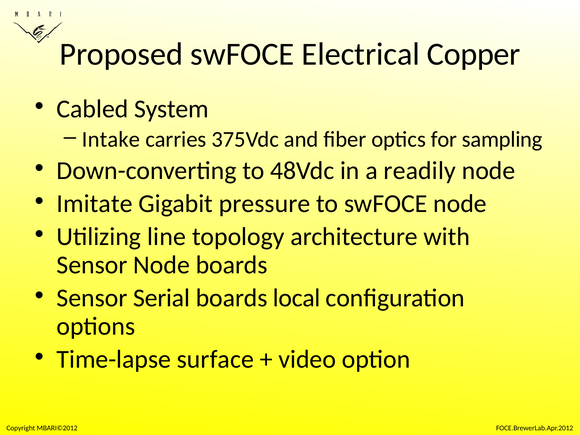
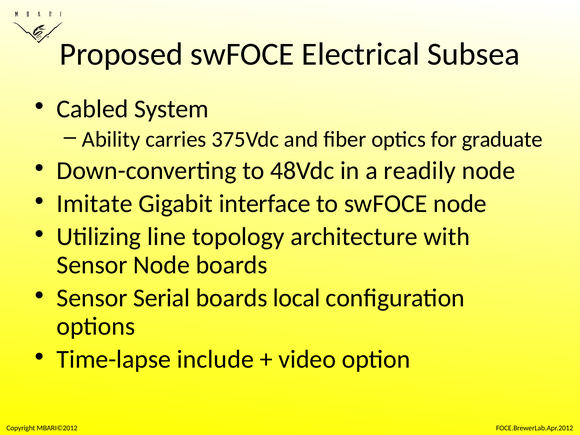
Copper: Copper -> Subsea (474, 54)
Intake: Intake -> Ability (111, 139)
sampling: sampling -> graduate (502, 139)
pressure: pressure -> interface (265, 204)
surface: surface -> include (215, 359)
